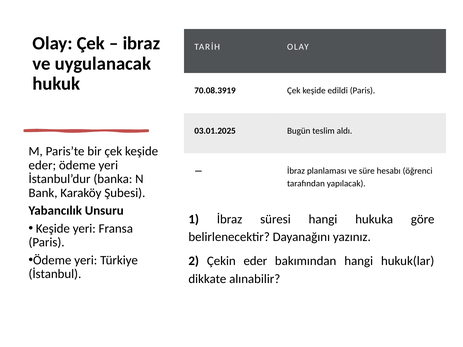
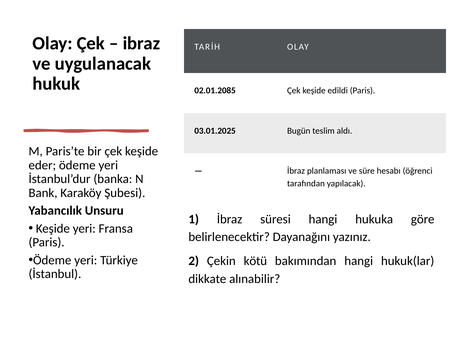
70.08.3919: 70.08.3919 -> 02.01.2085 (215, 91)
Çekin eder: eder -> kötü (255, 261)
